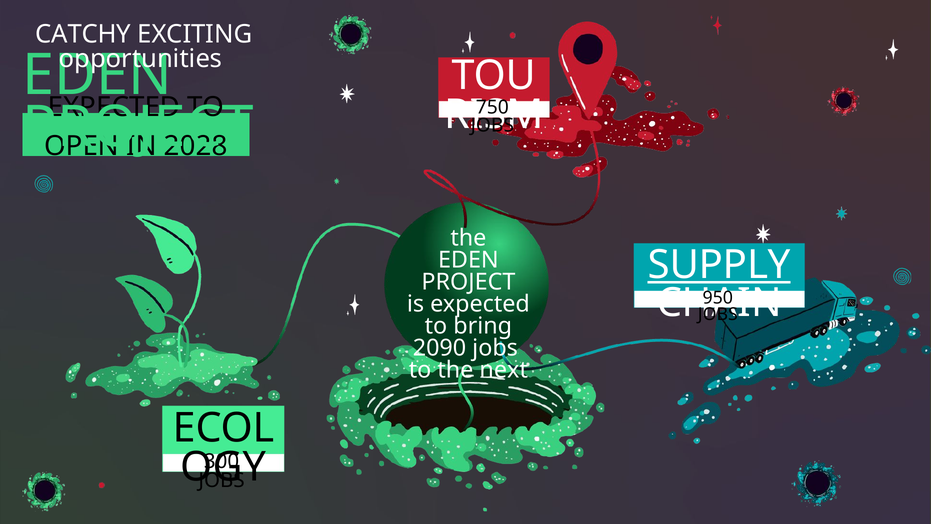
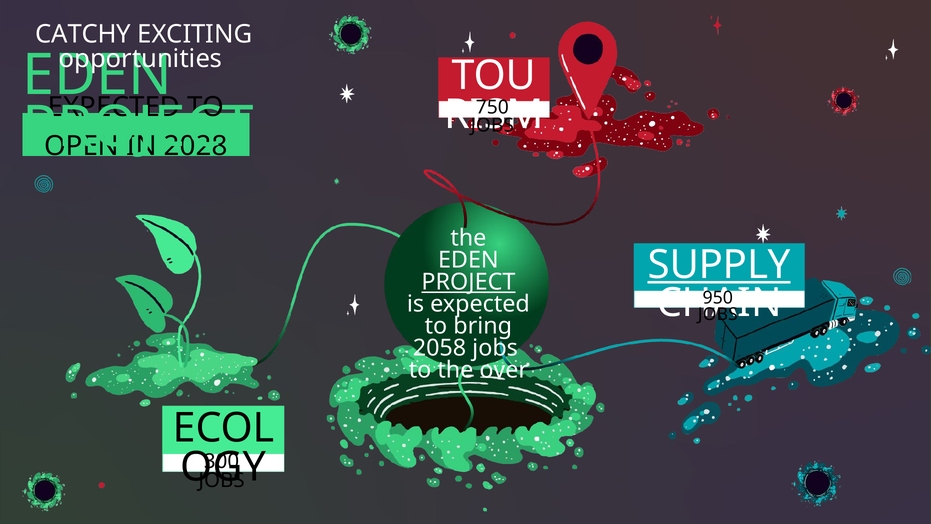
PROJECT underline: none -> present (468, 282)
2090: 2090 -> 2058 (439, 348)
next: next -> over (504, 370)
